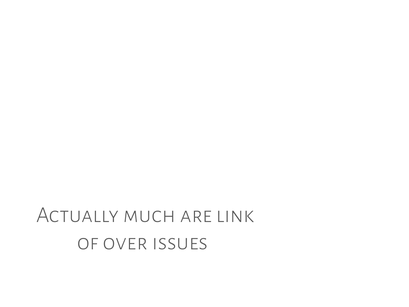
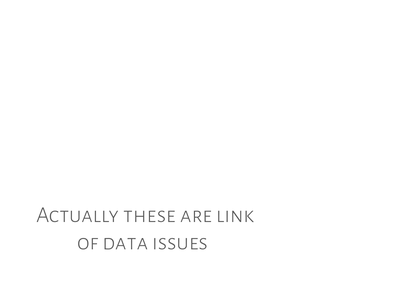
much: much -> these (150, 214)
over: over -> data (125, 242)
